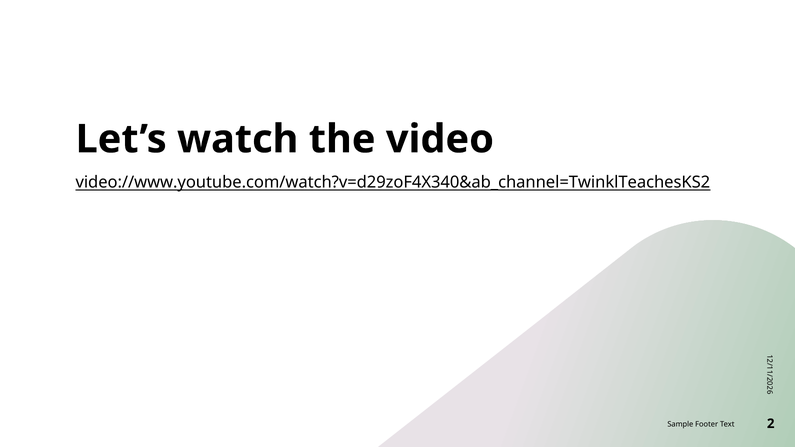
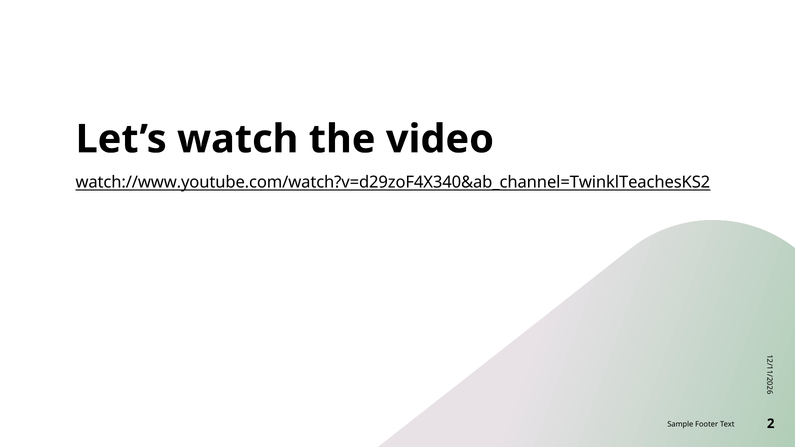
video://www.youtube.com/watch?v=d29zoF4X340&ab_channel=TwinklTeachesKS2: video://www.youtube.com/watch?v=d29zoF4X340&ab_channel=TwinklTeachesKS2 -> watch://www.youtube.com/watch?v=d29zoF4X340&ab_channel=TwinklTeachesKS2 (393, 183)
